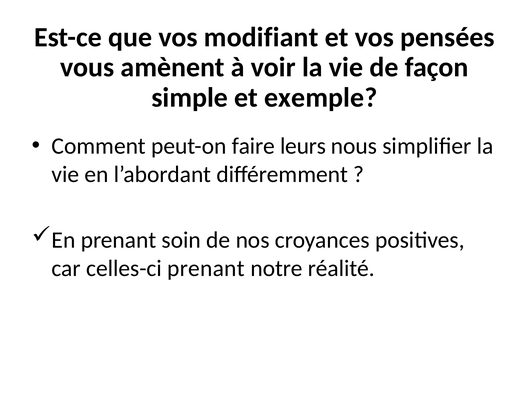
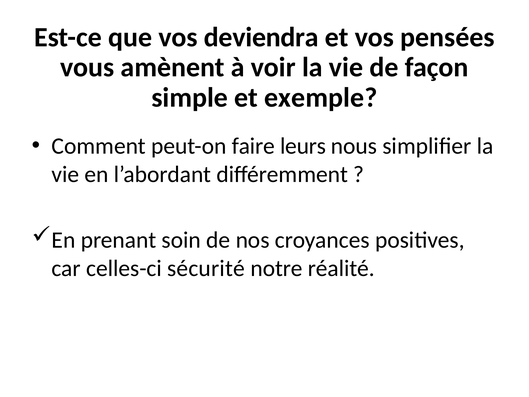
modifiant: modifiant -> deviendra (261, 37)
celles-ci prenant: prenant -> sécurité (206, 268)
